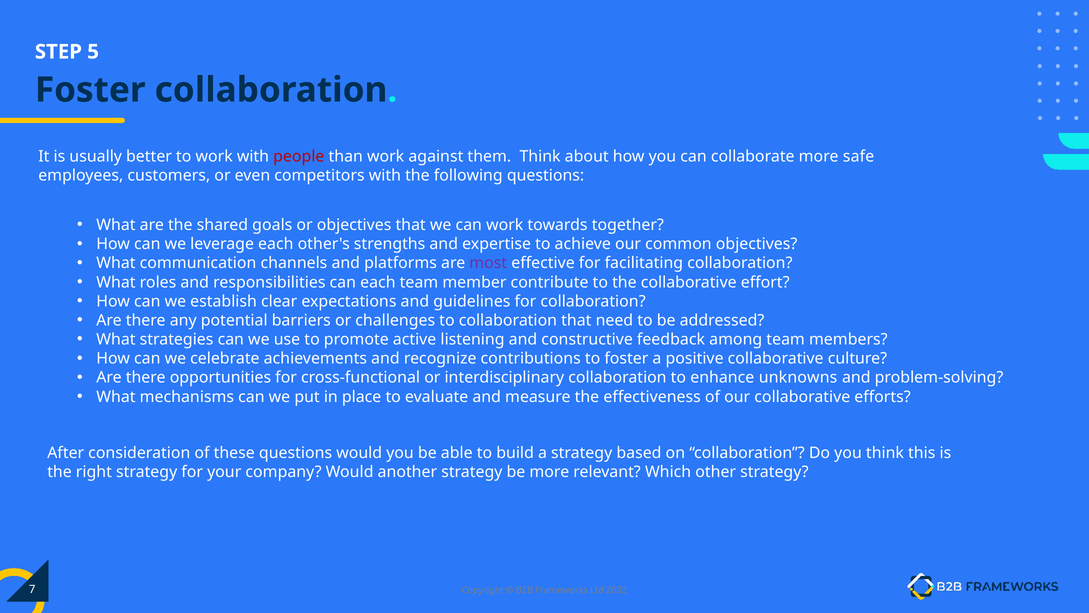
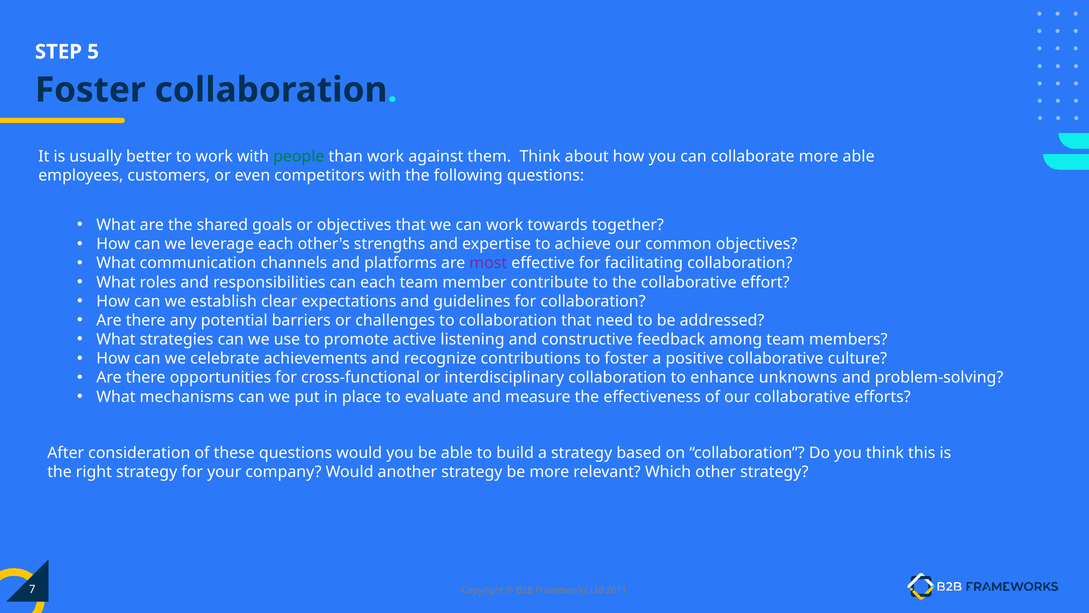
people colour: red -> green (299, 156)
more safe: safe -> able (859, 156)
2032: 2032 -> 2011 (617, 590)
